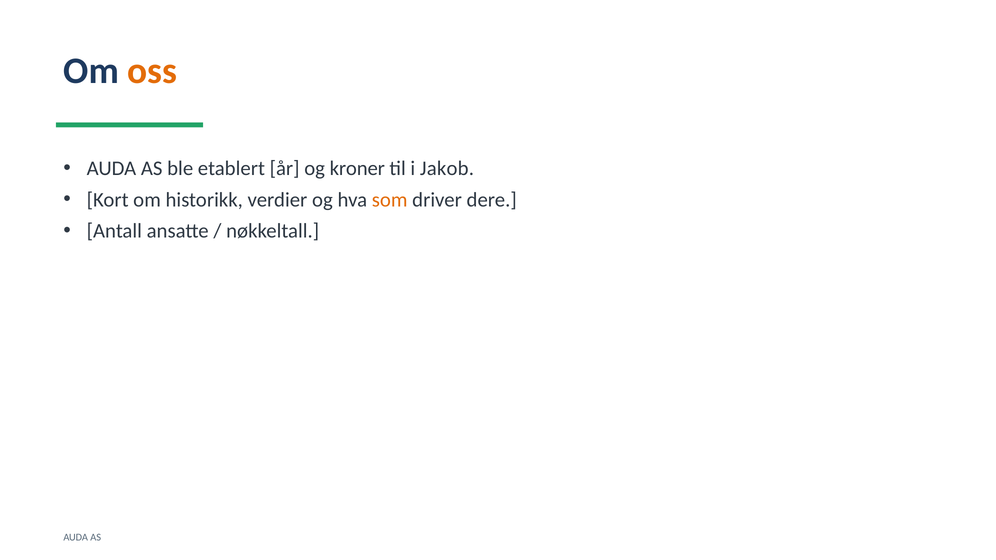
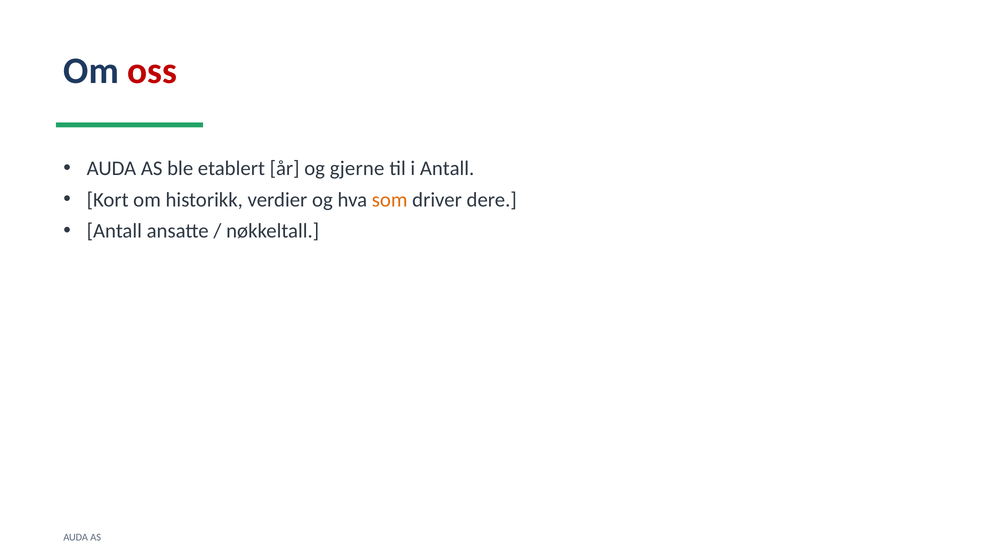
oss colour: orange -> red (152, 71)
kroner: kroner -> gjerne (357, 169)
i Jakob: Jakob -> Antall (447, 169)
